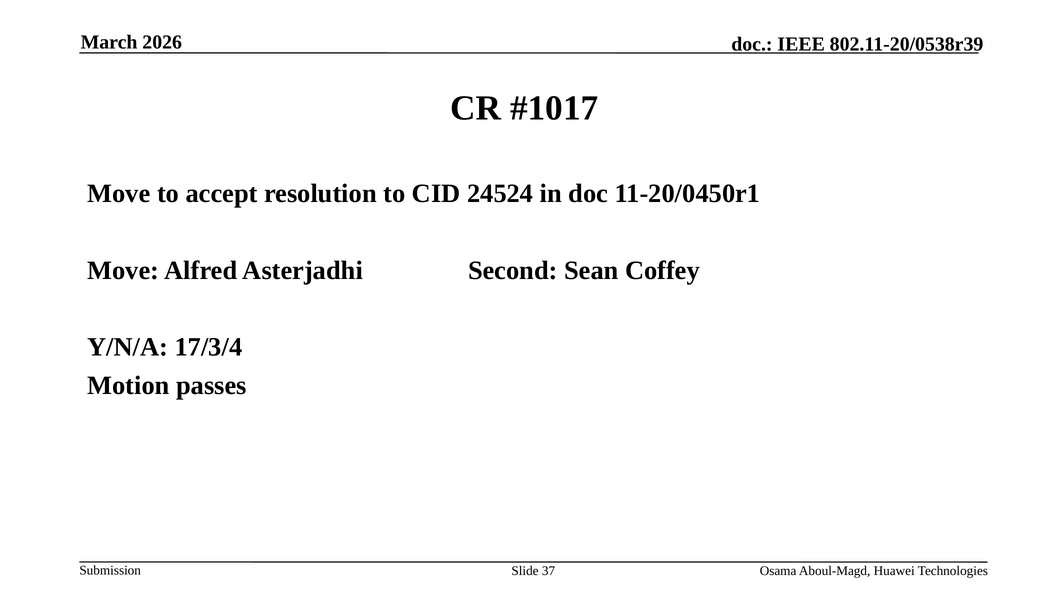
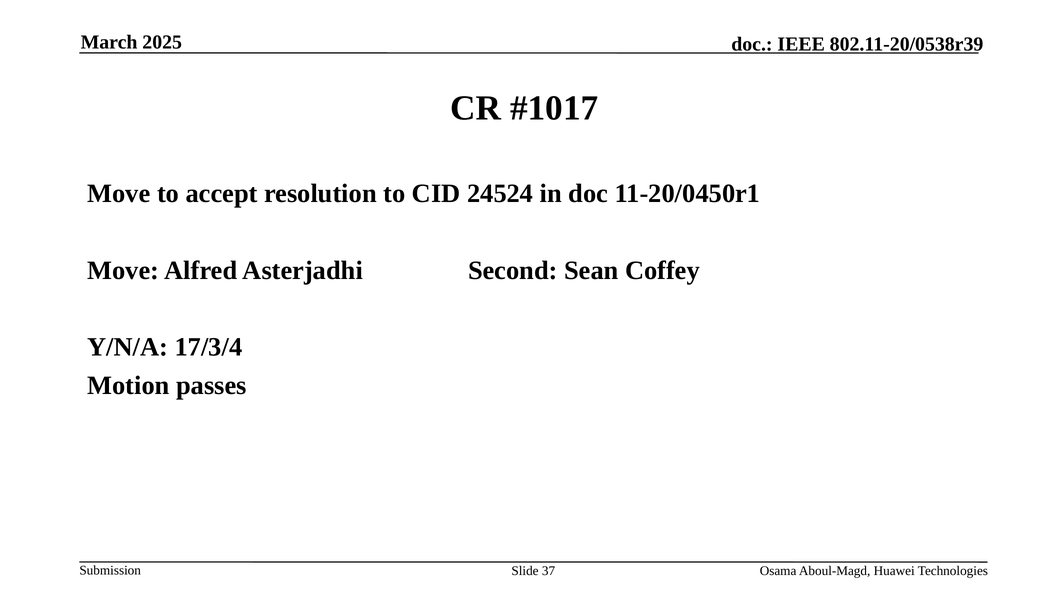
2026: 2026 -> 2025 (162, 42)
